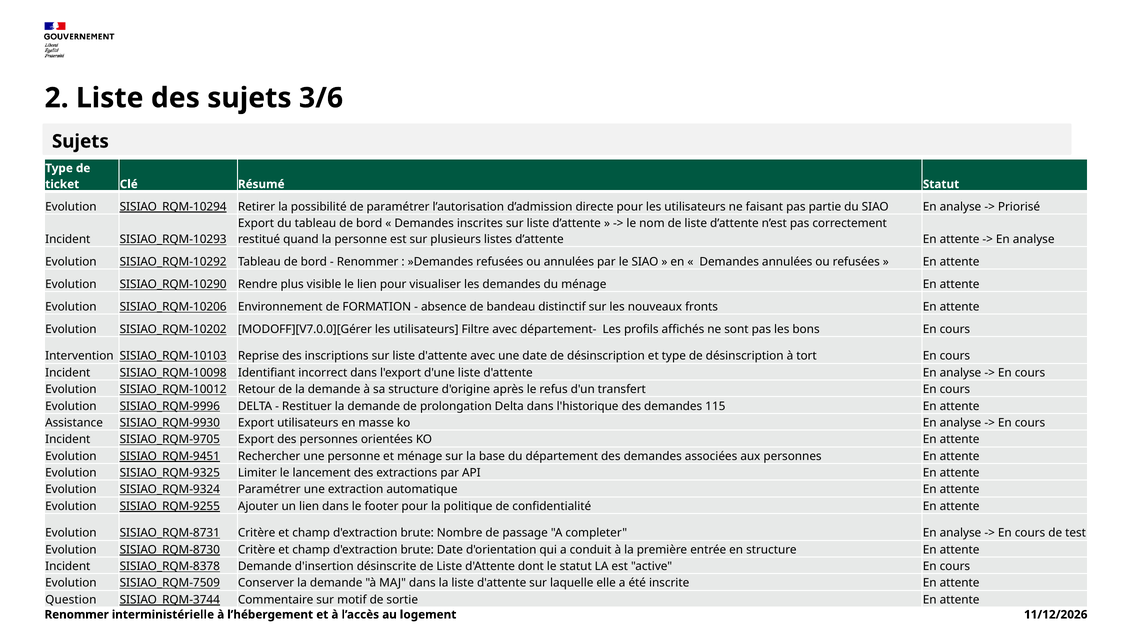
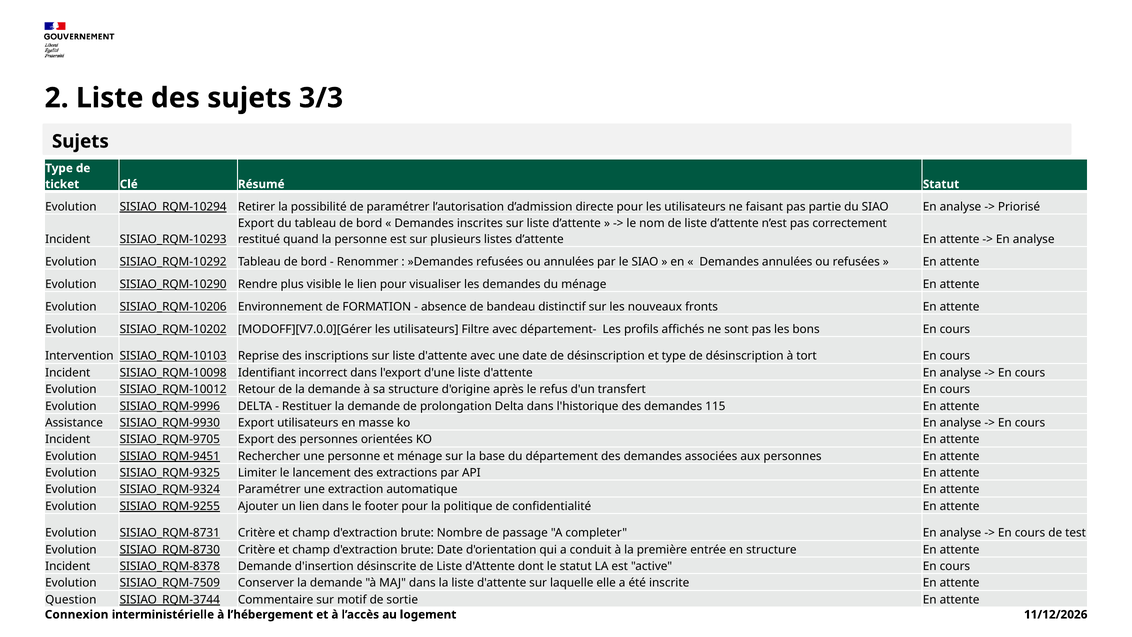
3/6: 3/6 -> 3/3 (321, 98)
Renommer: Renommer -> Connexion (77, 614)
